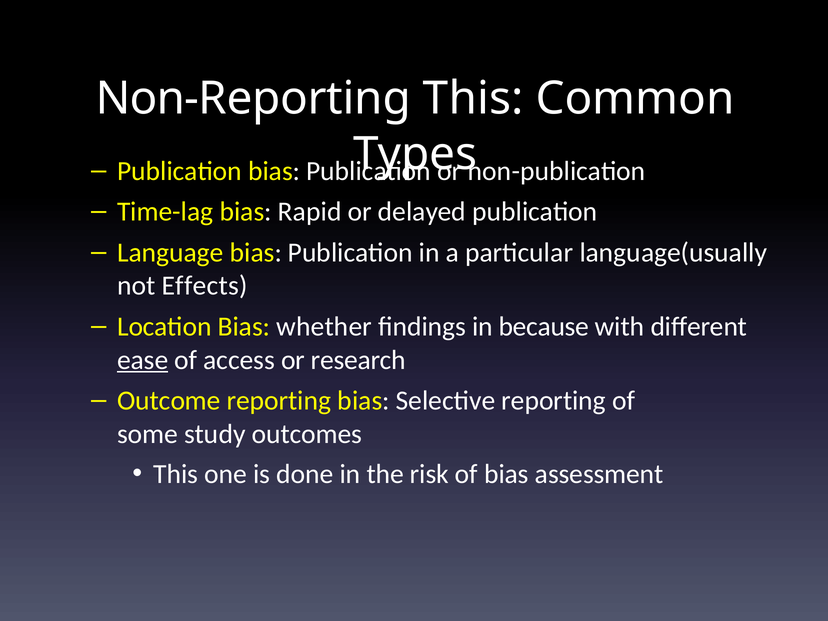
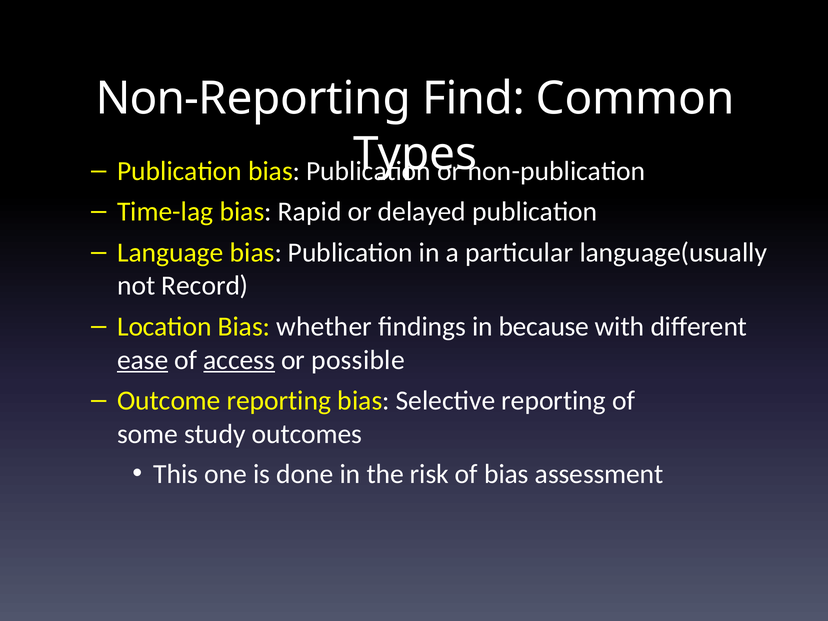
Non-Reporting This: This -> Find (474, 99)
Effects: Effects -> Record (205, 286)
access underline: none -> present (239, 360)
research: research -> possible (358, 360)
